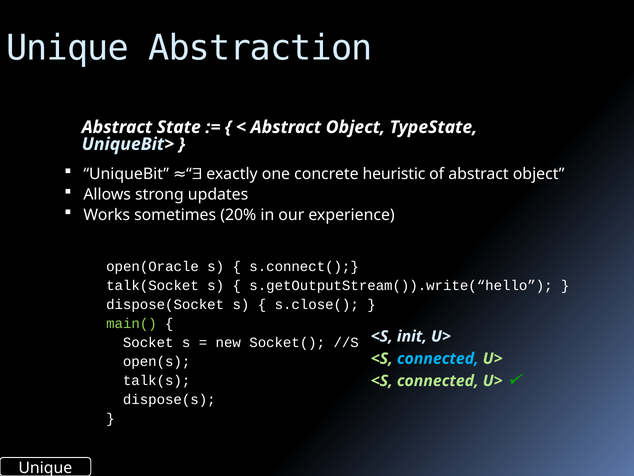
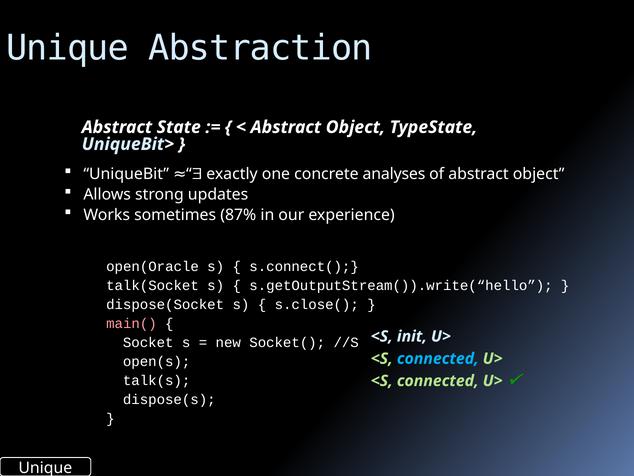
heuristic: heuristic -> analyses (394, 174)
20%: 20% -> 87% (238, 215)
main( colour: light green -> pink (131, 323)
